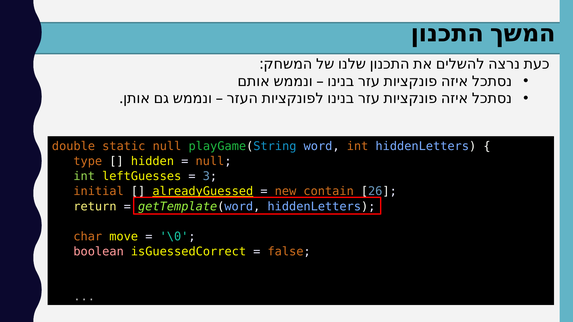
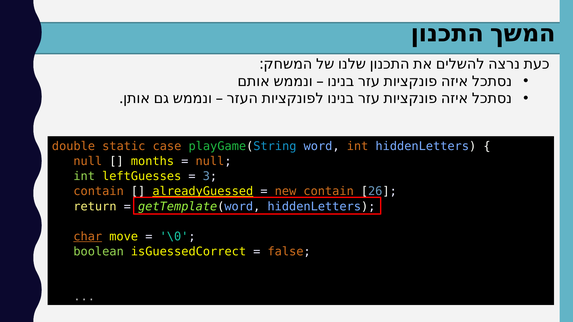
static null: null -> case (167, 146)
type: type -> null (88, 161)
hidden: hidden -> months (152, 161)
initial: initial -> contain (99, 192)
char underline: none -> present (88, 237)
boolean colour: pink -> light green (99, 252)
